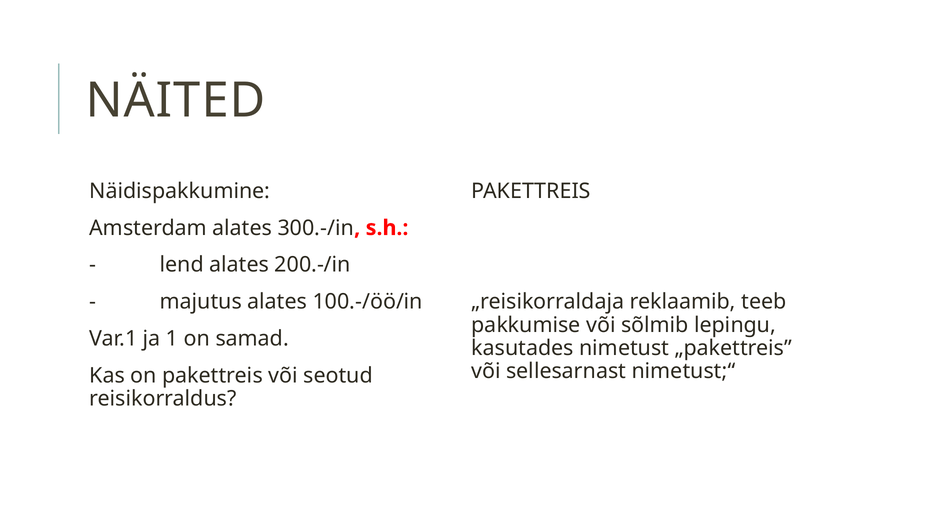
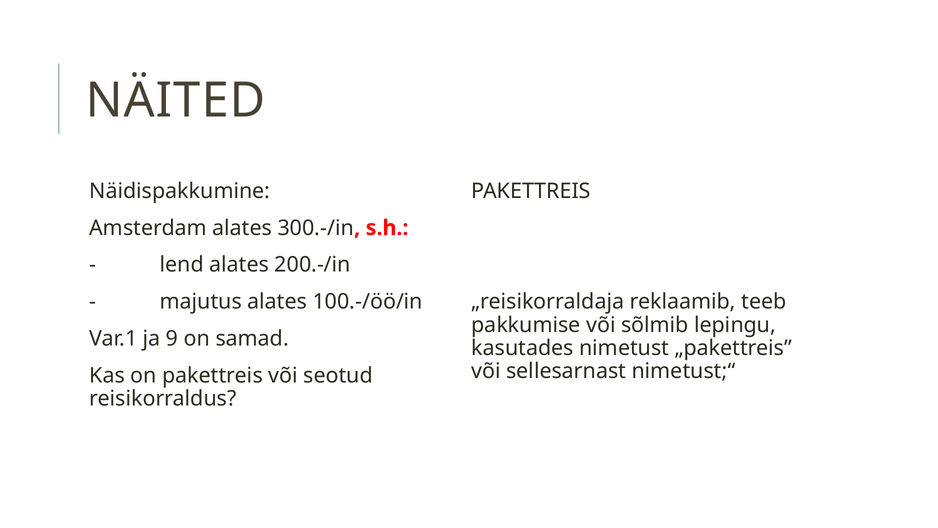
1: 1 -> 9 (172, 338)
